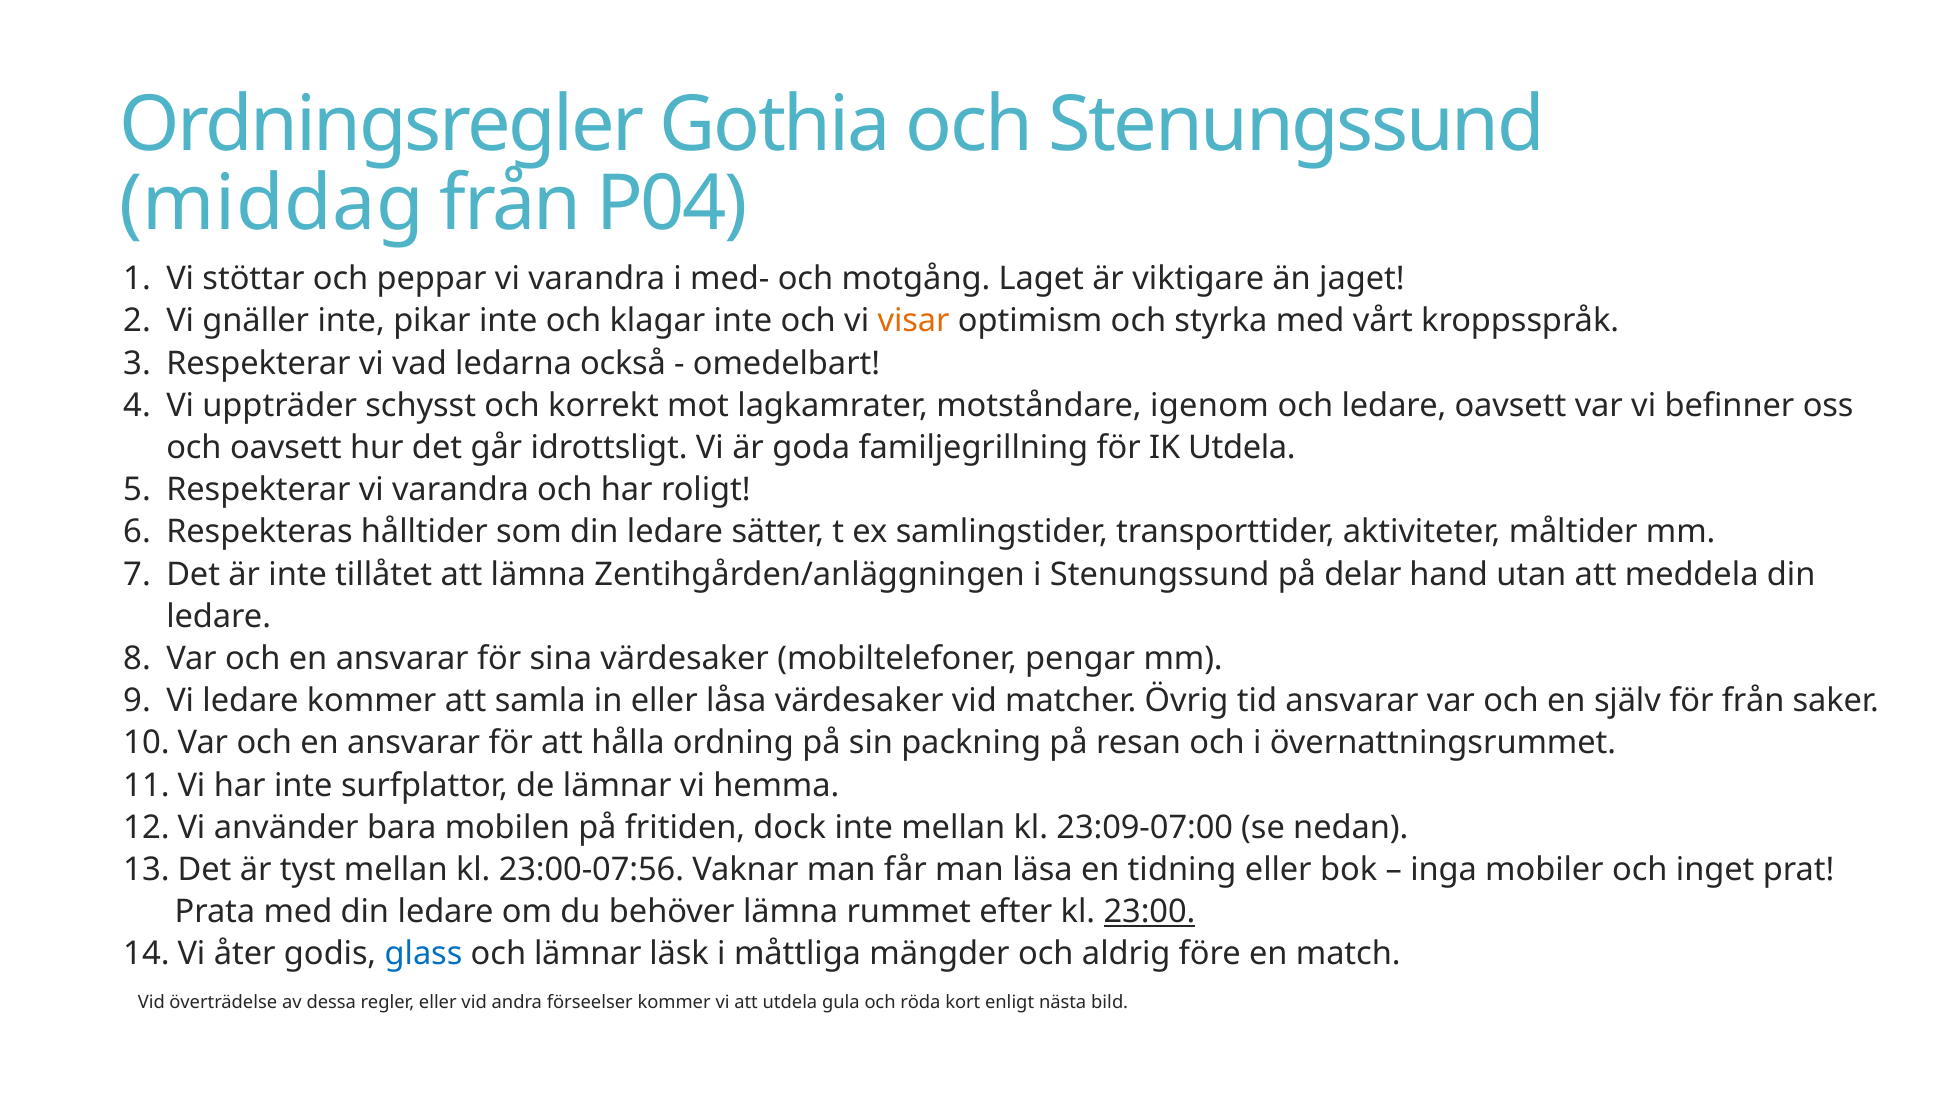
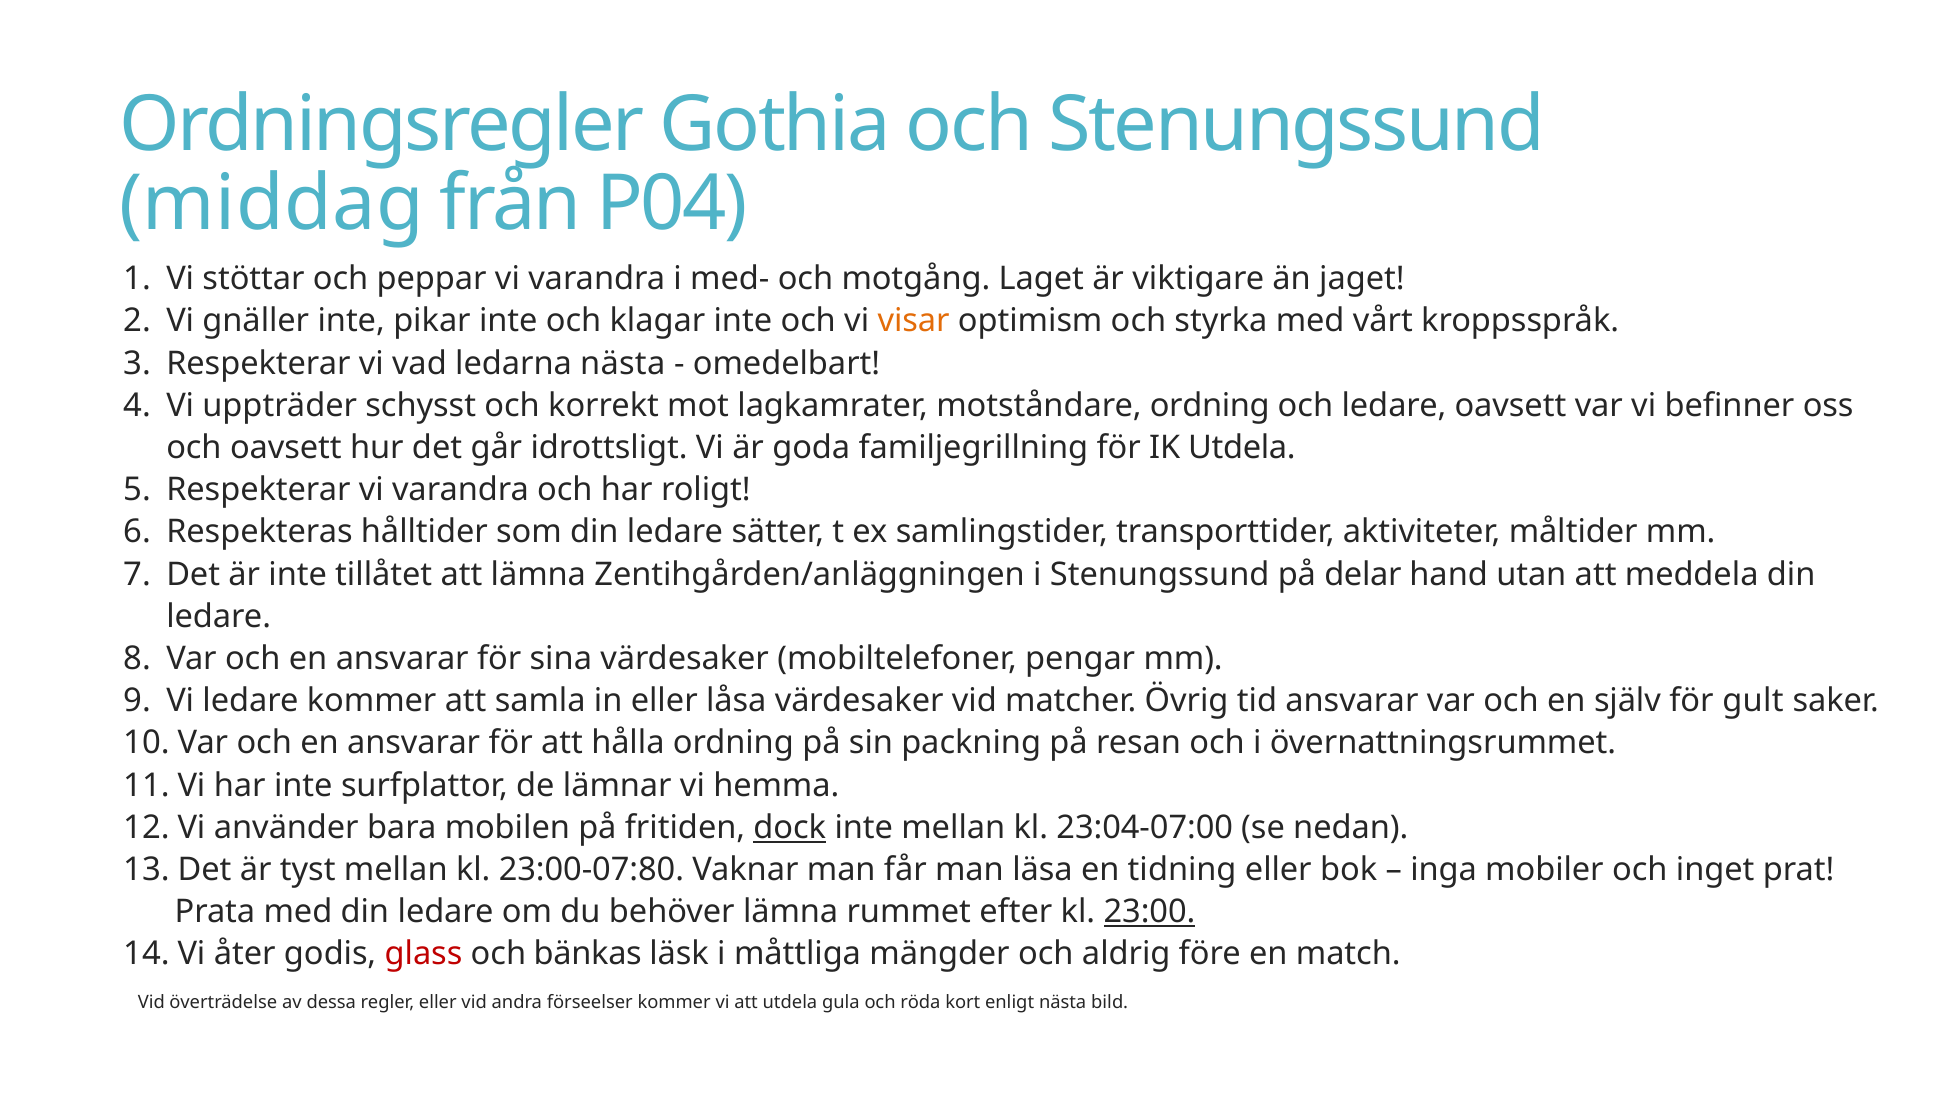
ledarna också: också -> nästa (623, 363)
motståndare igenom: igenom -> ordning (1210, 406)
för från: från -> gult (1753, 701)
dock underline: none -> present (790, 828)
23:09-07:00: 23:09-07:00 -> 23:04-07:00 (1145, 828)
23:00-07:56: 23:00-07:56 -> 23:00-07:80 (591, 870)
glass colour: blue -> red (424, 954)
och lämnar: lämnar -> bänkas (588, 954)
